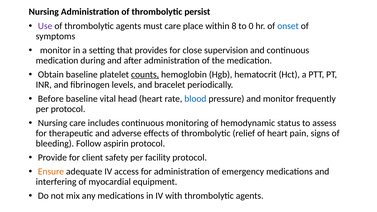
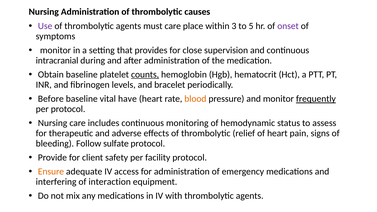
persist: persist -> causes (197, 12)
8: 8 -> 3 (234, 26)
0: 0 -> 5 (251, 26)
onset colour: blue -> purple (288, 26)
medication: medication -> intracranial (57, 60)
head: head -> have (127, 99)
blood colour: blue -> orange (195, 99)
frequently underline: none -> present (316, 99)
aspirin: aspirin -> sulfate (116, 143)
myocardial: myocardial -> interaction (110, 182)
